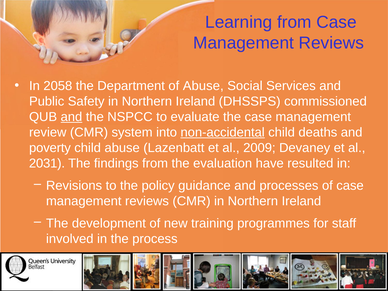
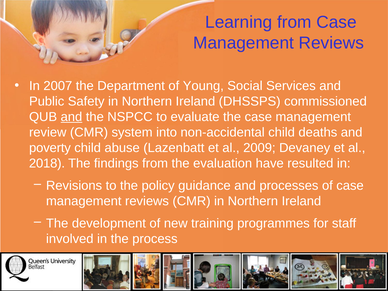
2058: 2058 -> 2007 (58, 86)
of Abuse: Abuse -> Young (203, 86)
non-accidental underline: present -> none (223, 132)
2031: 2031 -> 2018 (47, 163)
